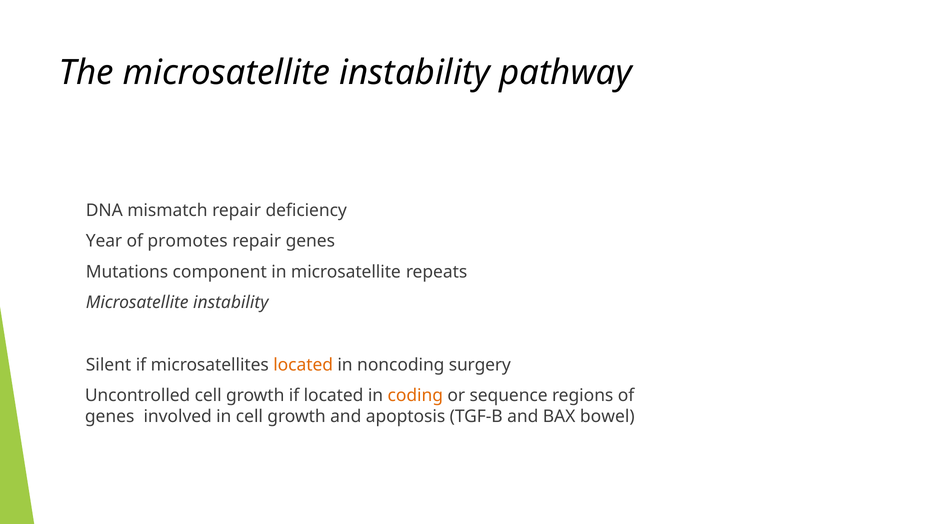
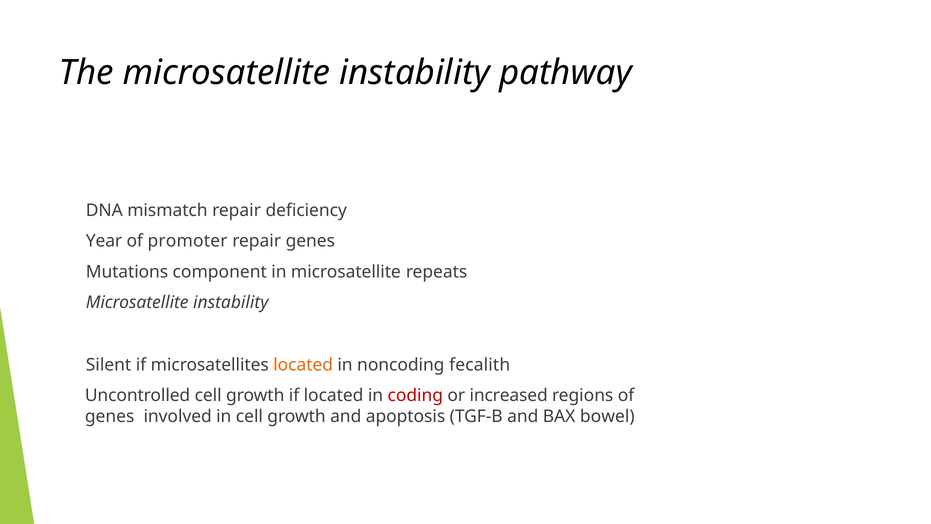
promotes: promotes -> promoter (188, 241)
surgery: surgery -> fecalith (480, 365)
coding colour: orange -> red (415, 395)
sequence: sequence -> increased (509, 395)
